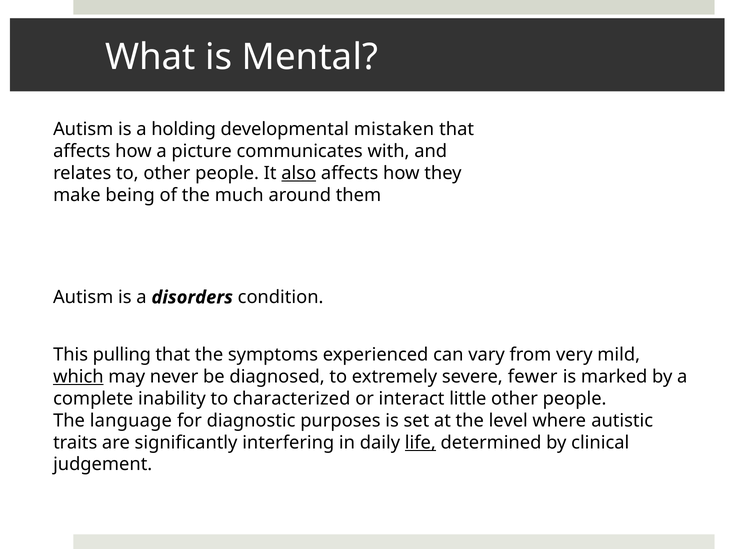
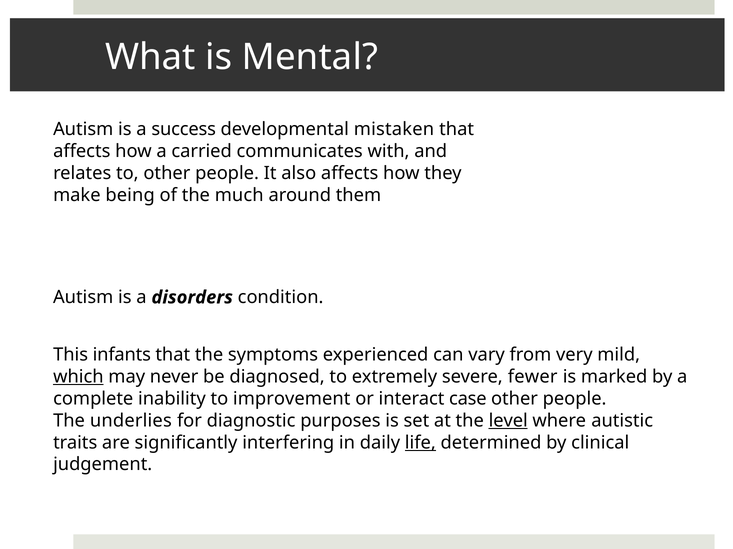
holding: holding -> success (184, 129)
picture: picture -> carried (202, 151)
also underline: present -> none (299, 173)
pulling: pulling -> infants (122, 355)
characterized: characterized -> improvement (292, 399)
little: little -> case (468, 399)
language: language -> underlies (131, 421)
level underline: none -> present (508, 421)
